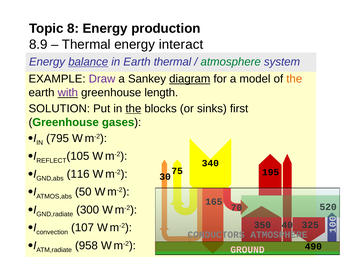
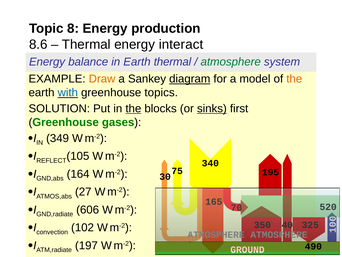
8.9: 8.9 -> 8.6 (38, 44)
balance underline: present -> none (88, 62)
Draw colour: purple -> orange (102, 79)
with colour: purple -> blue (68, 92)
length: length -> topics (161, 92)
sinks underline: none -> present (212, 108)
795: 795 -> 349 (58, 138)
116: 116 -> 164 (78, 174)
50: 50 -> 27 (83, 192)
300: 300 -> 606 (88, 209)
107: 107 -> 102 (83, 227)
CONDUCTORS: CONDUCTORS -> ATMOSPHERE (216, 234)
958: 958 -> 197 (86, 245)
